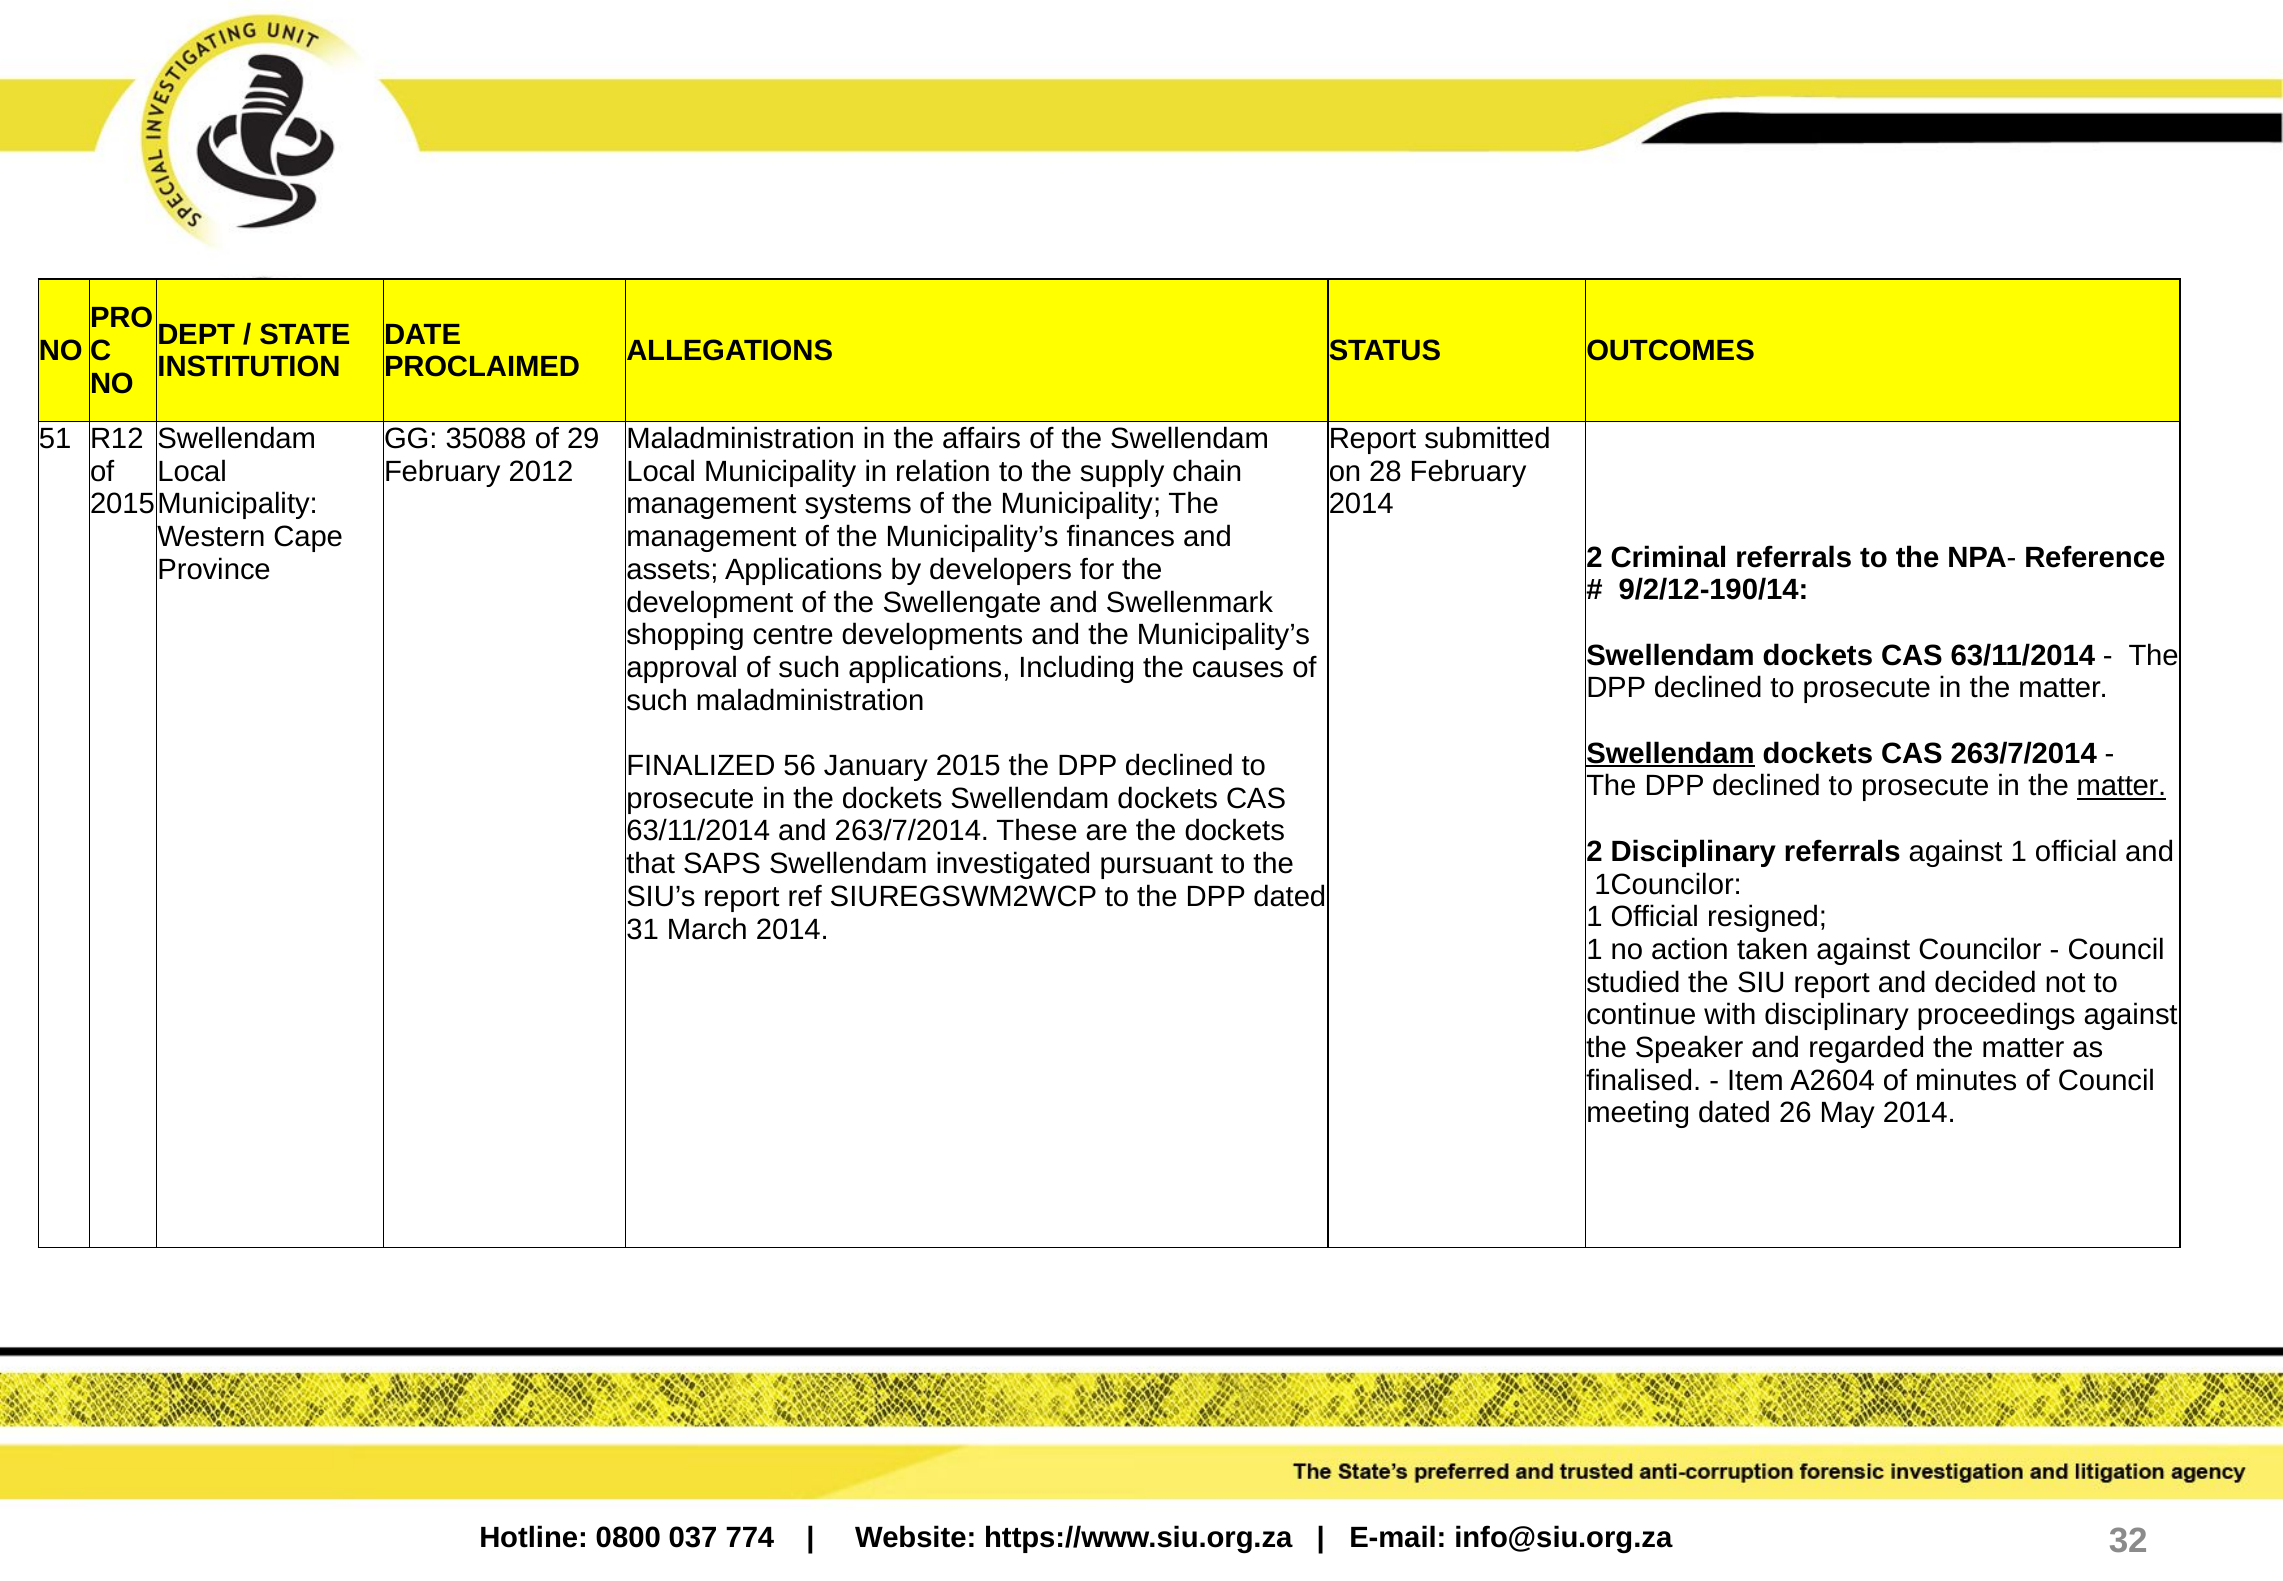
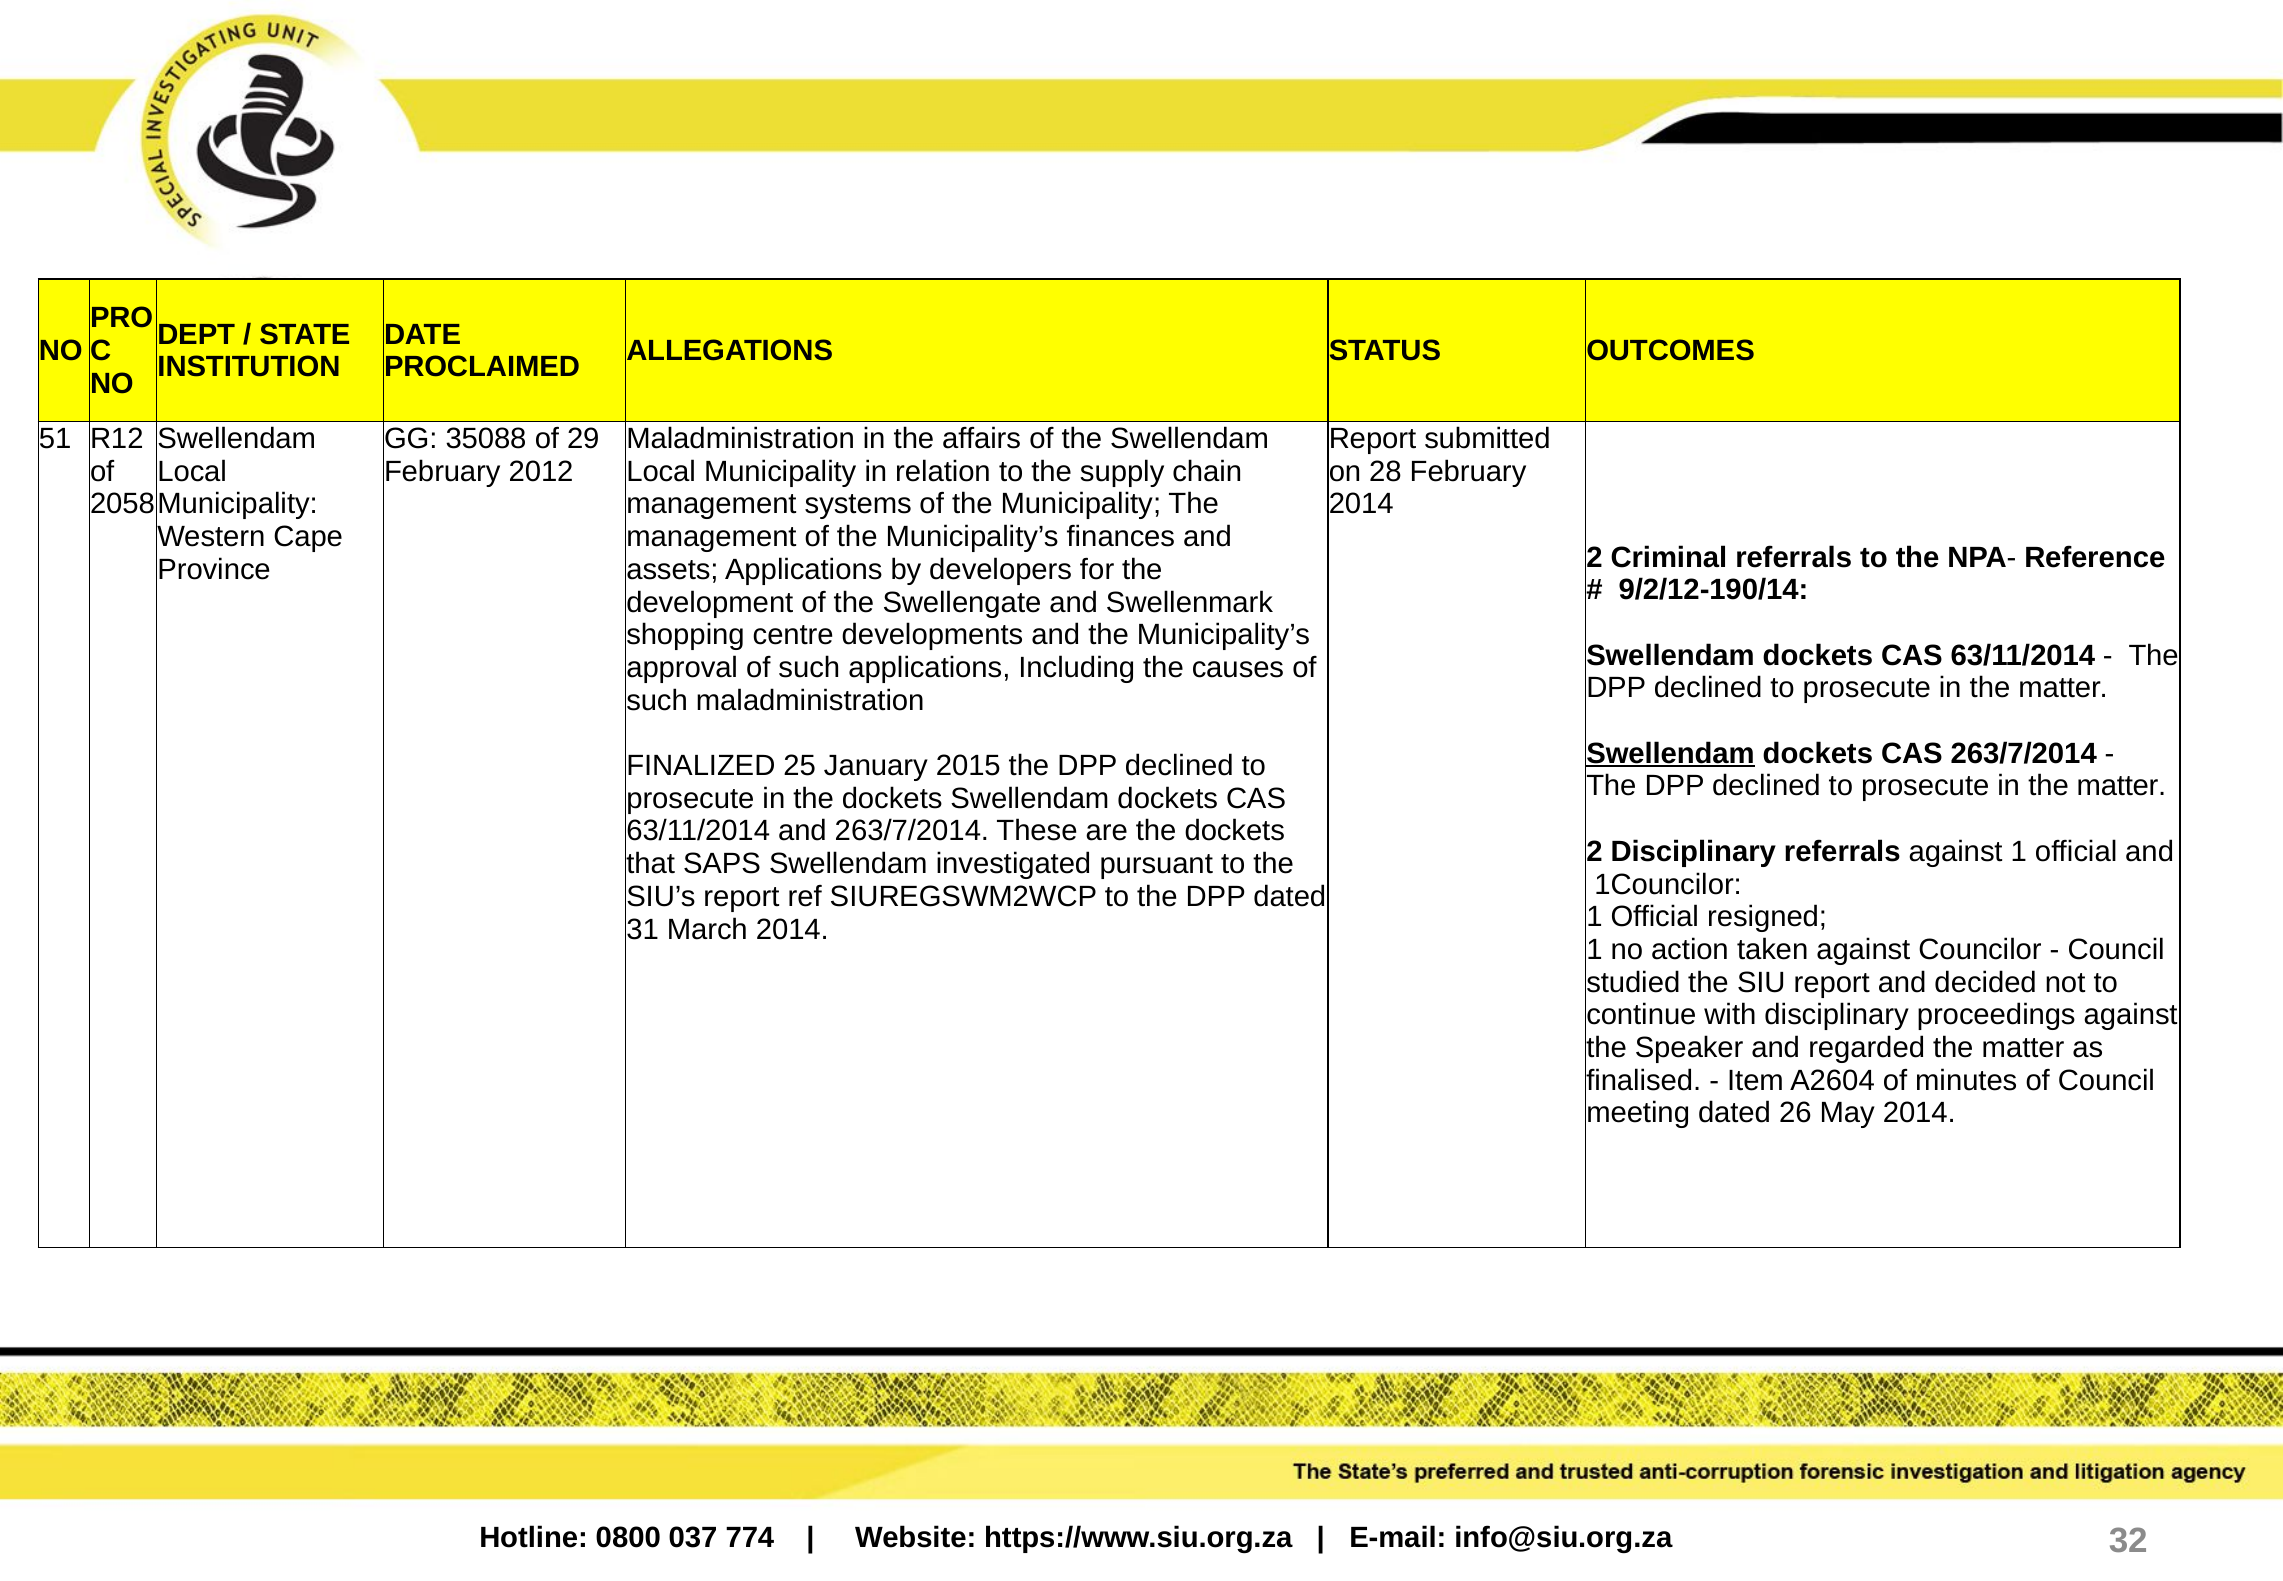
2015: 2015 -> 2058 (122, 504)
56: 56 -> 25 (800, 766)
matter underline: present -> none (2122, 786)
